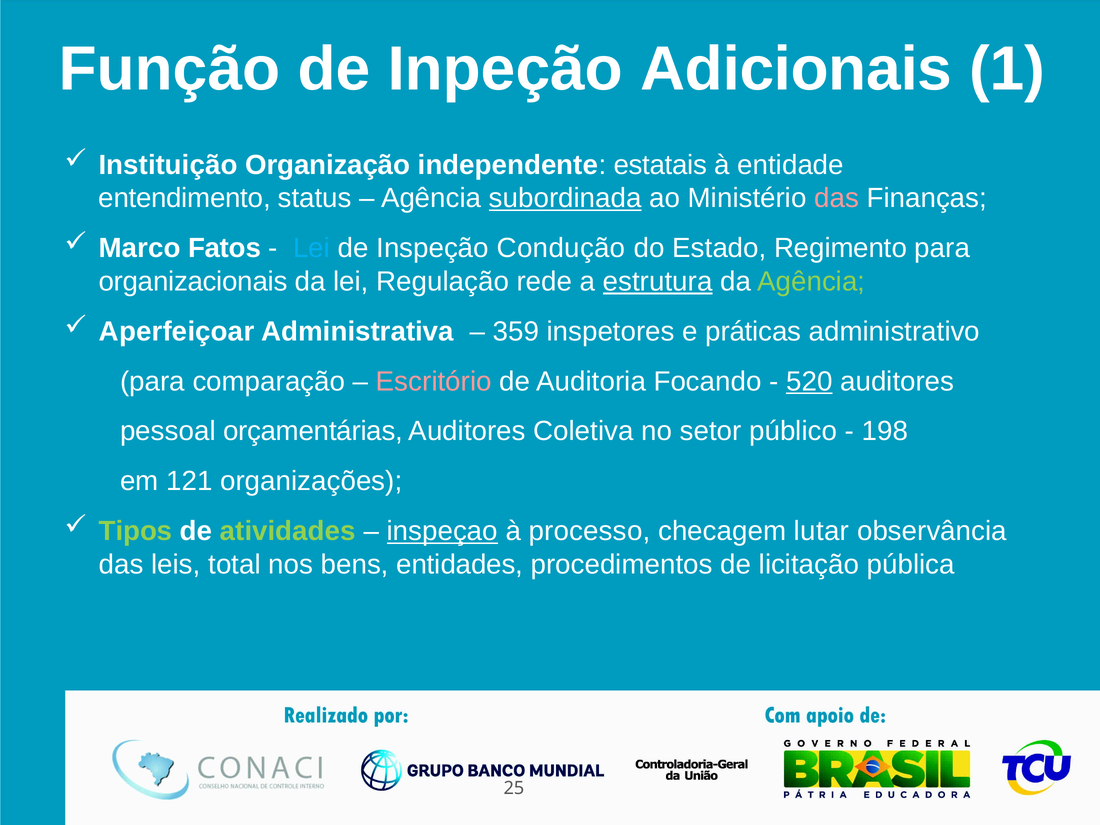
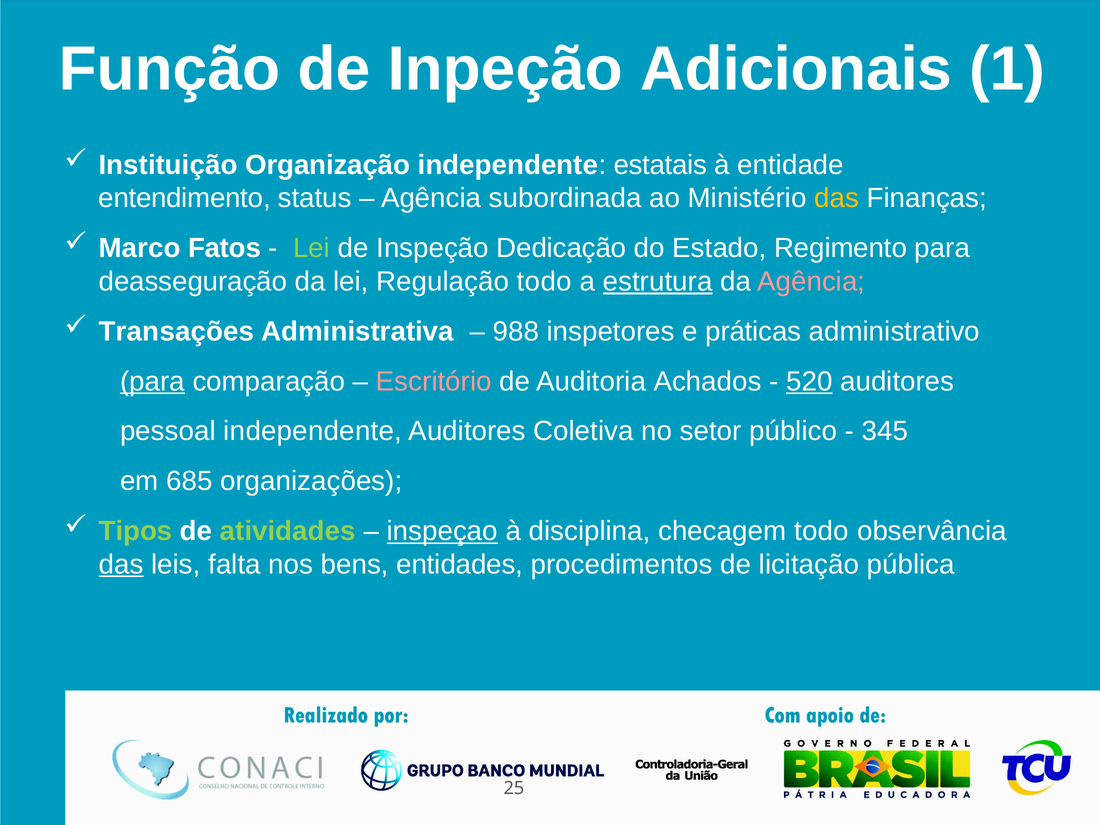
subordinada underline: present -> none (565, 198)
das colour: pink -> yellow (837, 198)
Lei colour: light blue -> light green (312, 248)
Condução: Condução -> Dedicação (561, 248)
organizacionais: organizacionais -> deasseguração (193, 282)
Regulação rede: rede -> todo (544, 282)
Agência colour: light green -> pink (811, 282)
Aperfeiçoar: Aperfeiçoar -> Transações (177, 331)
359: 359 -> 988 (516, 331)
para underline: none -> present (152, 381)
Focando: Focando -> Achados (708, 381)
pessoal orçamentárias: orçamentárias -> independente (313, 431)
198: 198 -> 345 (885, 431)
121: 121 -> 685 (190, 481)
processo: processo -> disciplina (590, 531)
checagem lutar: lutar -> todo (821, 531)
das underline: none -> present (121, 564)
total: total -> falta (235, 564)
